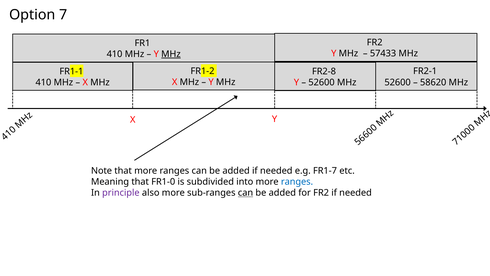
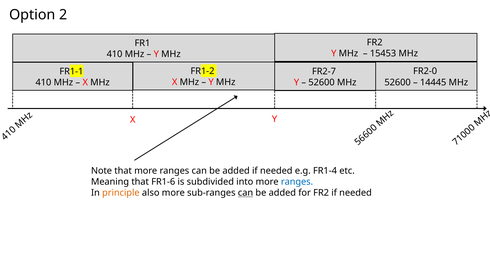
Option 7: 7 -> 2 (63, 15)
57433: 57433 -> 15453 (383, 53)
MHz underline: present -> none (171, 54)
FR2-1: FR2-1 -> FR2-0 (425, 71)
FR2-8: FR2-8 -> FR2-7 (324, 71)
58620: 58620 -> 14445 (433, 82)
FR1-7: FR1-7 -> FR1-4 (325, 171)
FR1-0: FR1-0 -> FR1-6 (163, 182)
principle colour: purple -> orange (121, 193)
